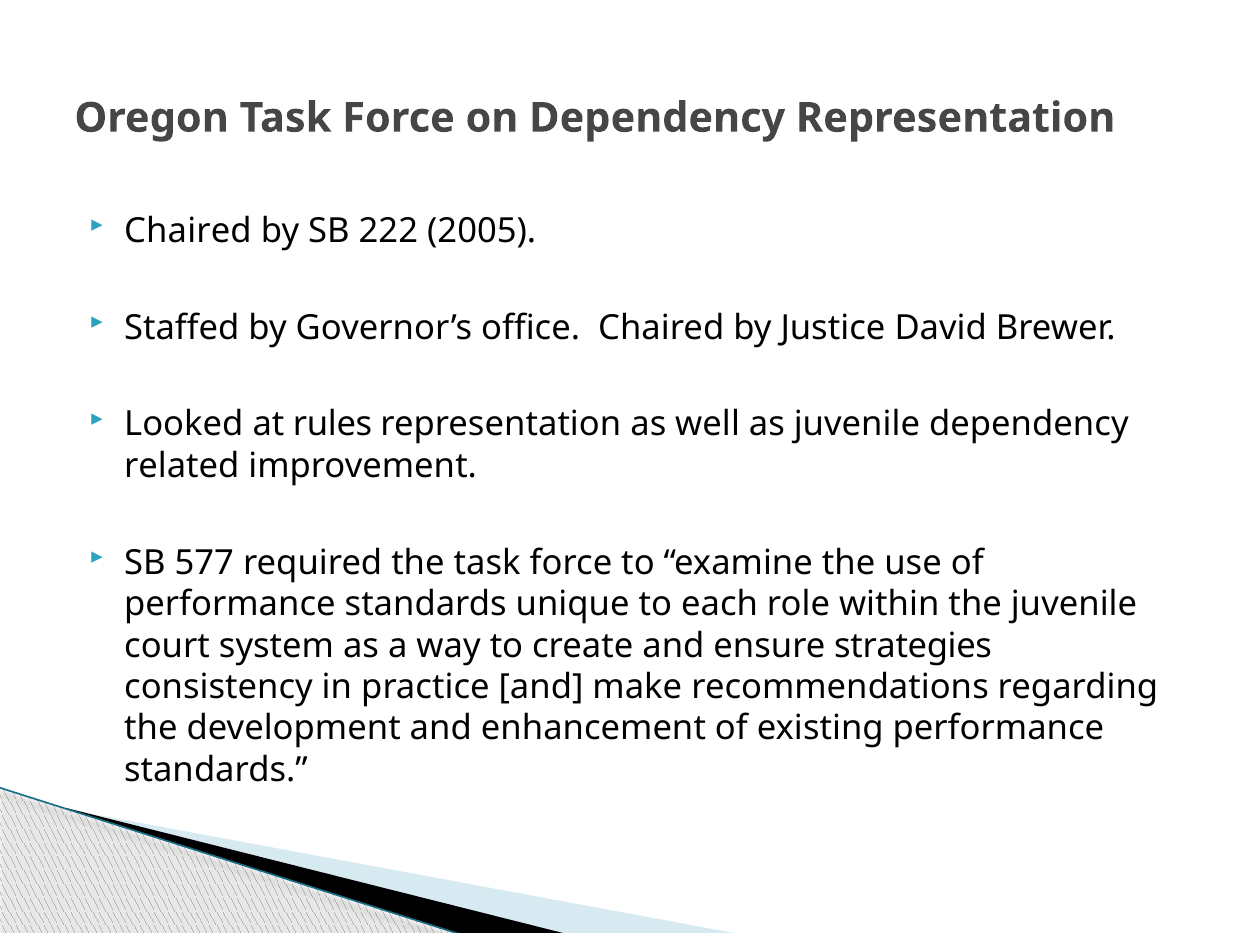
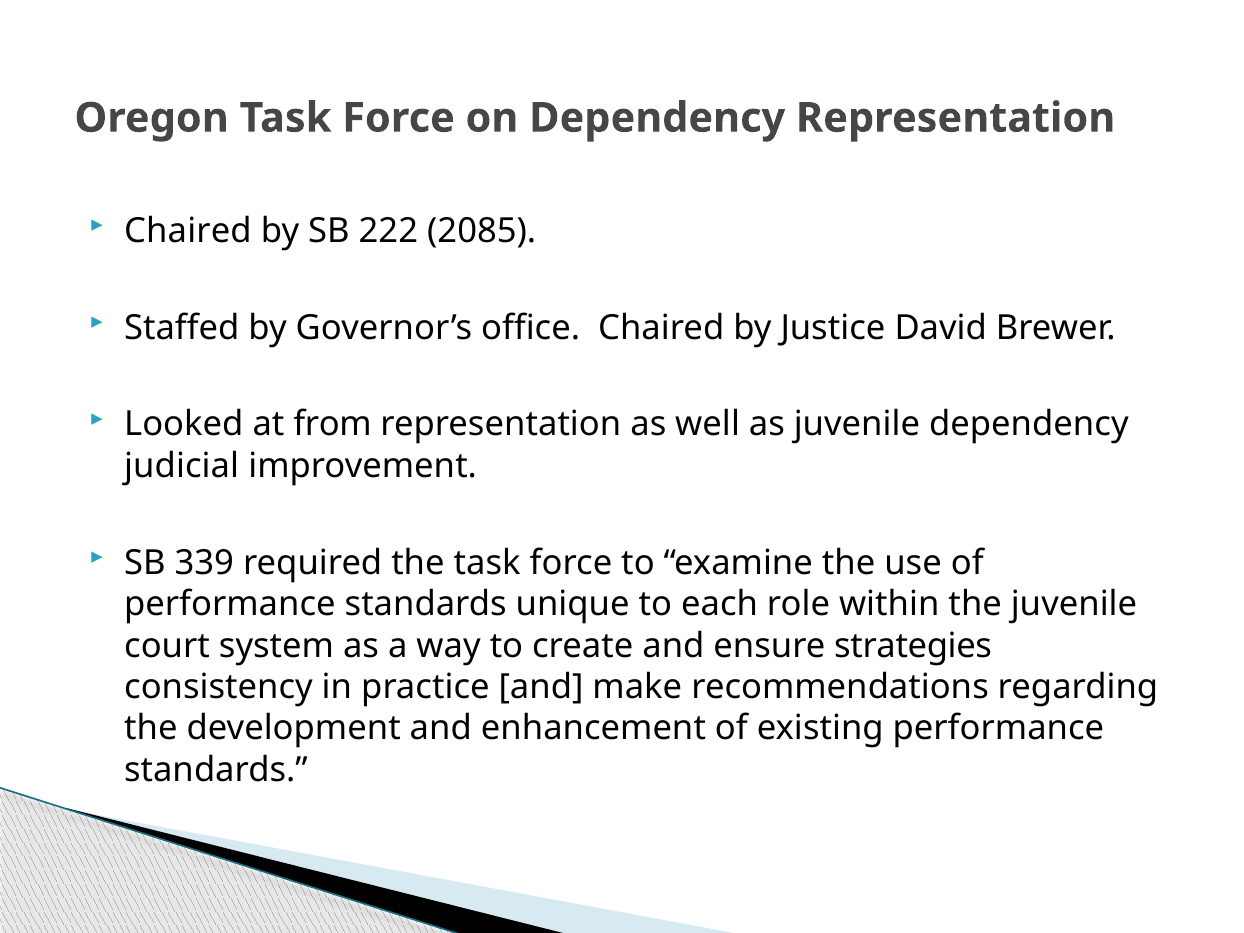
2005: 2005 -> 2085 (482, 231)
rules: rules -> from (333, 424)
related: related -> judicial (182, 466)
577: 577 -> 339 (204, 563)
